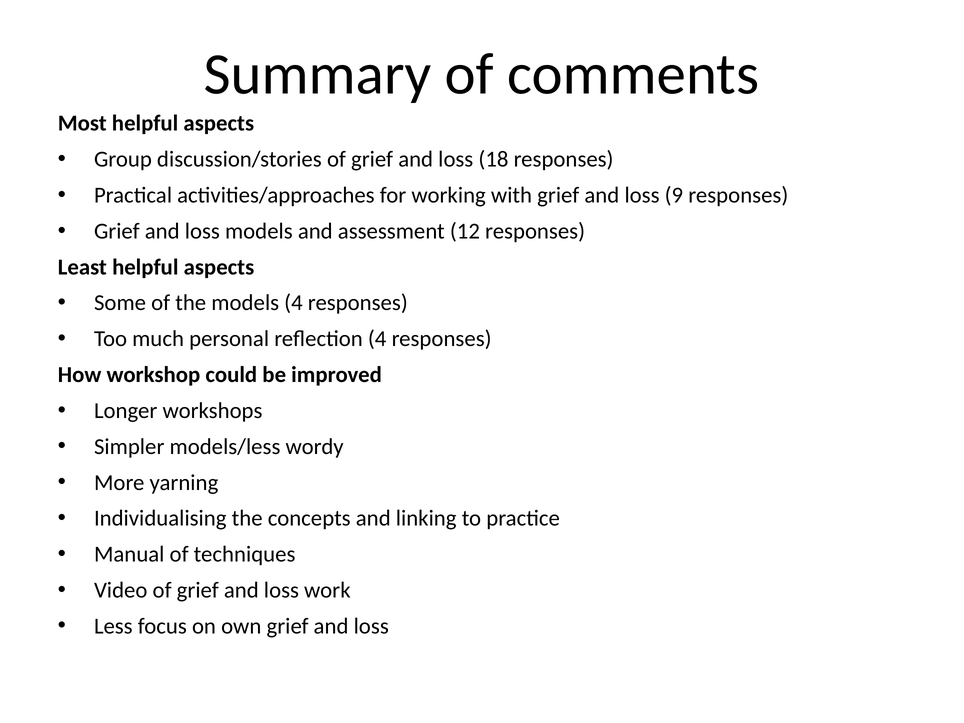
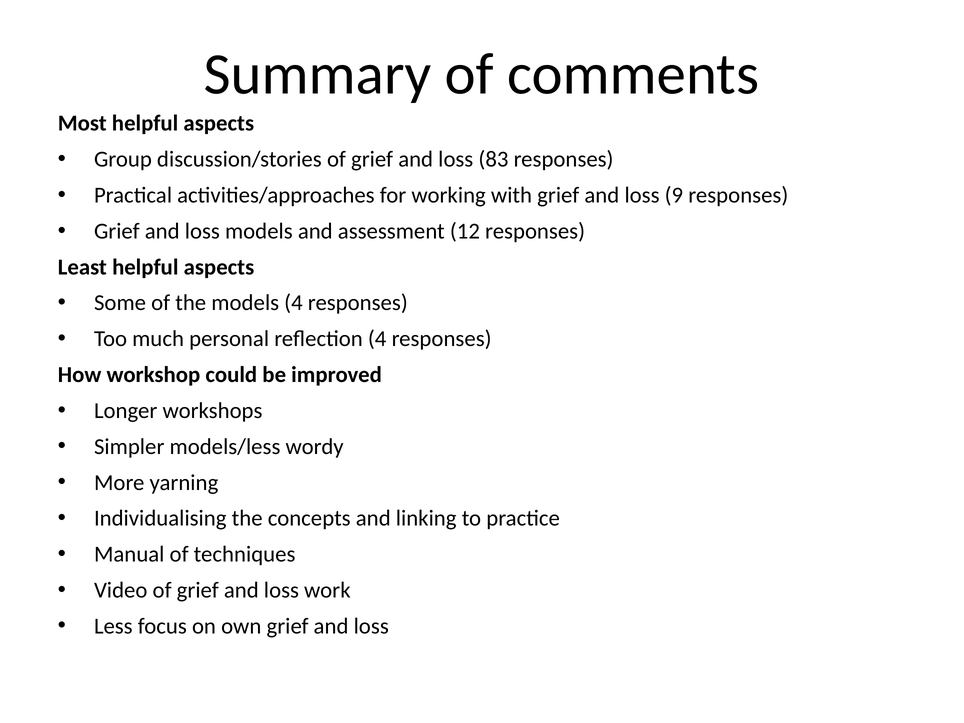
18: 18 -> 83 (493, 159)
